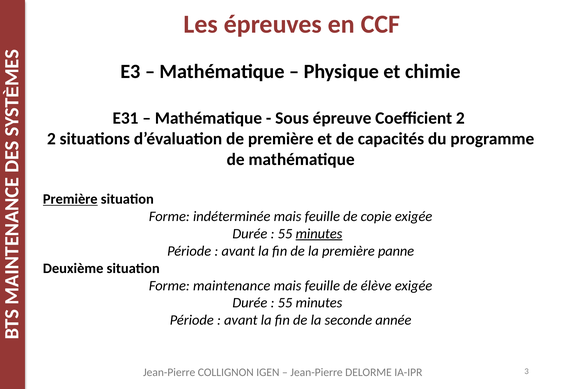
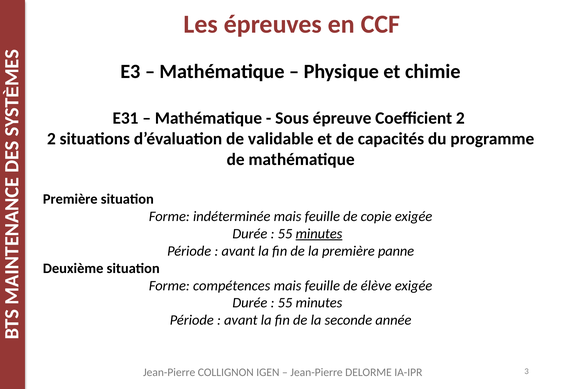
de première: première -> validable (281, 139)
Première underline: present -> none (70, 199)
maintenance: maintenance -> compétences (232, 286)
